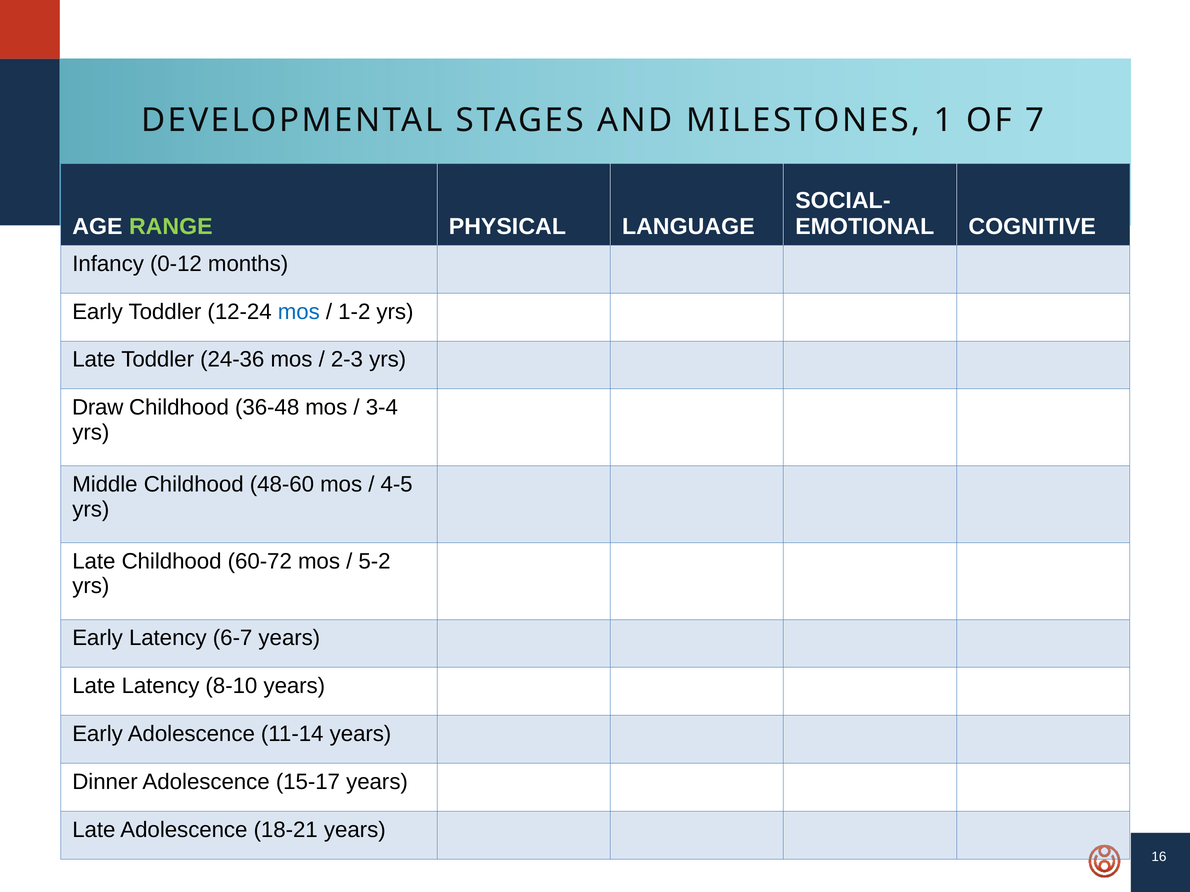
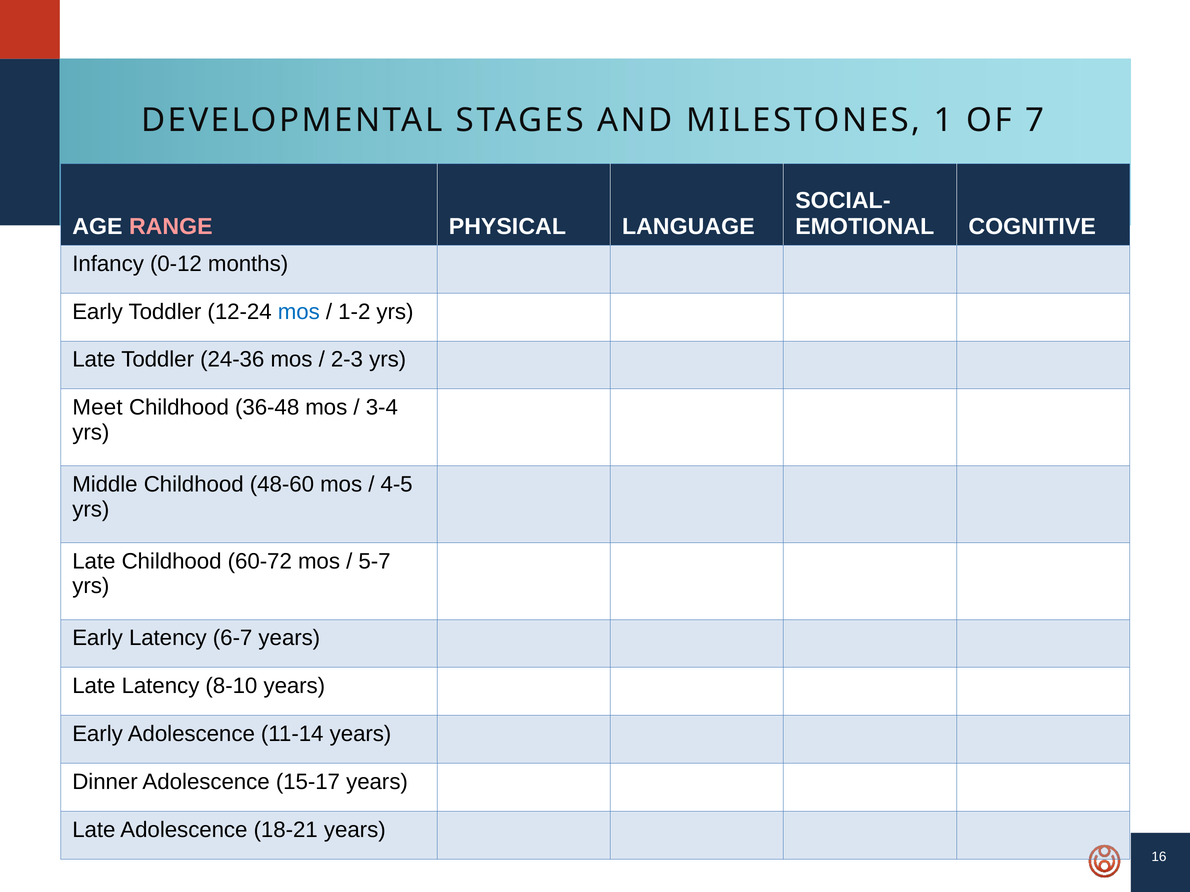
RANGE colour: light green -> pink (171, 227)
Draw: Draw -> Meet (97, 408)
5-2: 5-2 -> 5-7 (374, 562)
